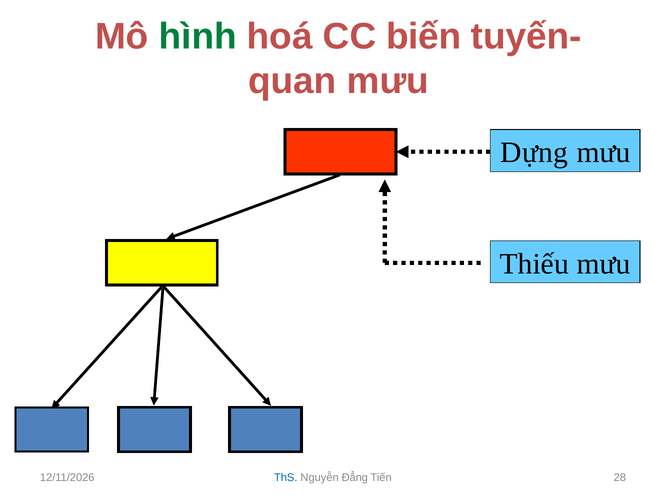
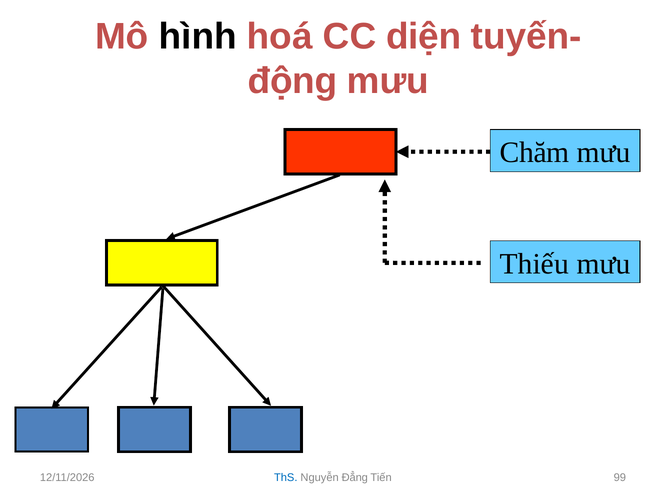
hình colour: green -> black (198, 36)
biến: biến -> diện (424, 36)
quan: quan -> động (293, 81)
Dựng: Dựng -> Chăm (535, 152)
28: 28 -> 99 (620, 477)
